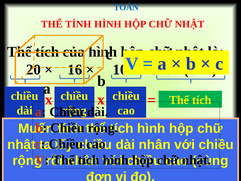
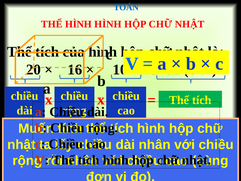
THỂ TÍNH: TÍNH -> HÌNH (78, 24)
